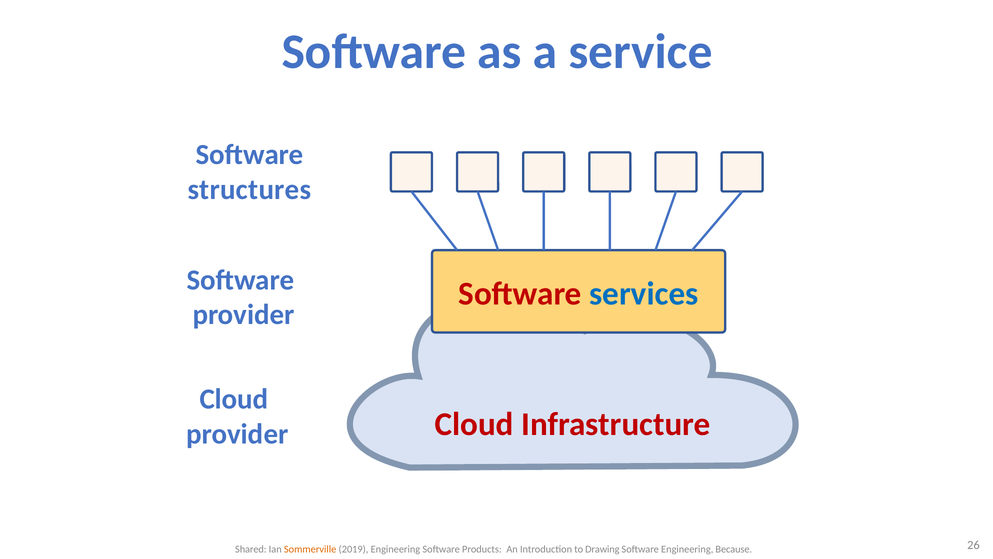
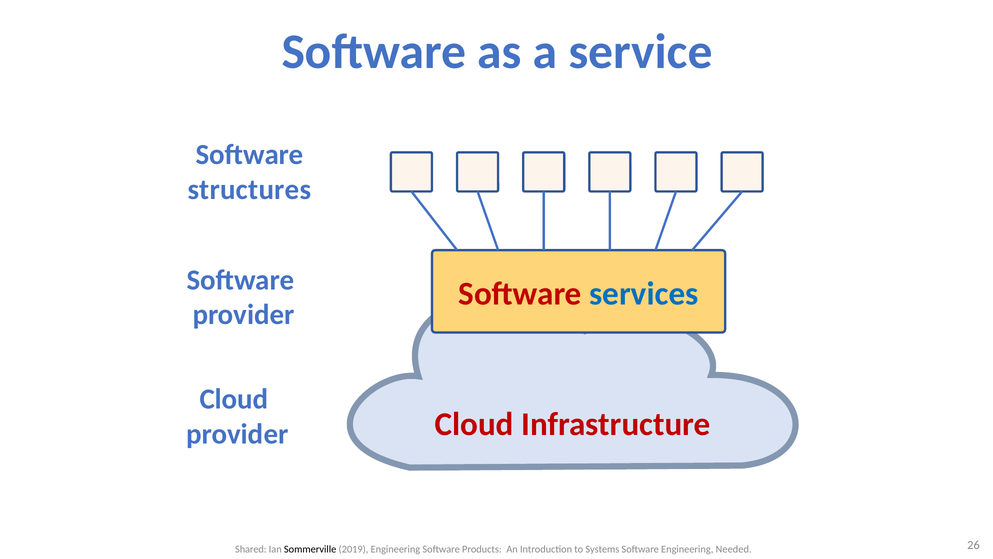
Sommerville colour: orange -> black (310, 549)
Drawing: Drawing -> Systems (602, 549)
Because: Because -> Needed (734, 549)
